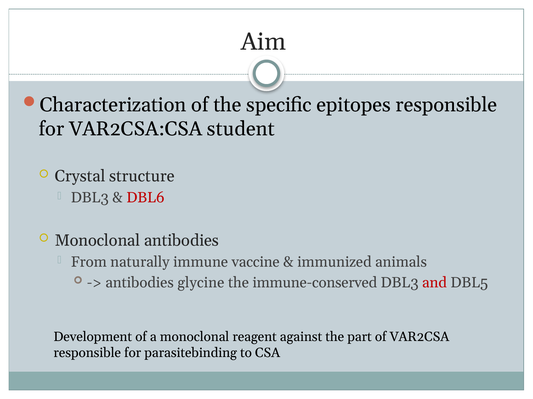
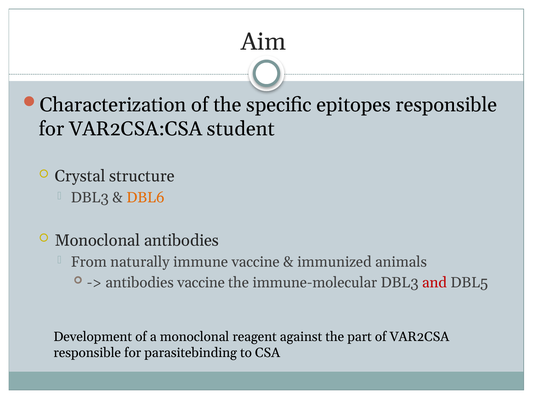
DBL6 colour: red -> orange (145, 198)
antibodies glycine: glycine -> vaccine (201, 283)
immune-conserved: immune-conserved -> immune-molecular (315, 283)
